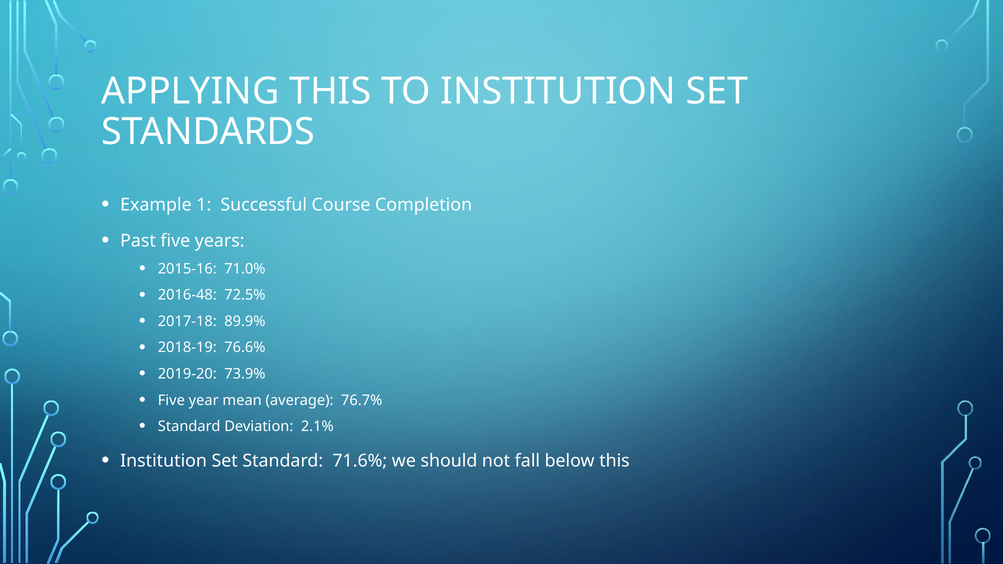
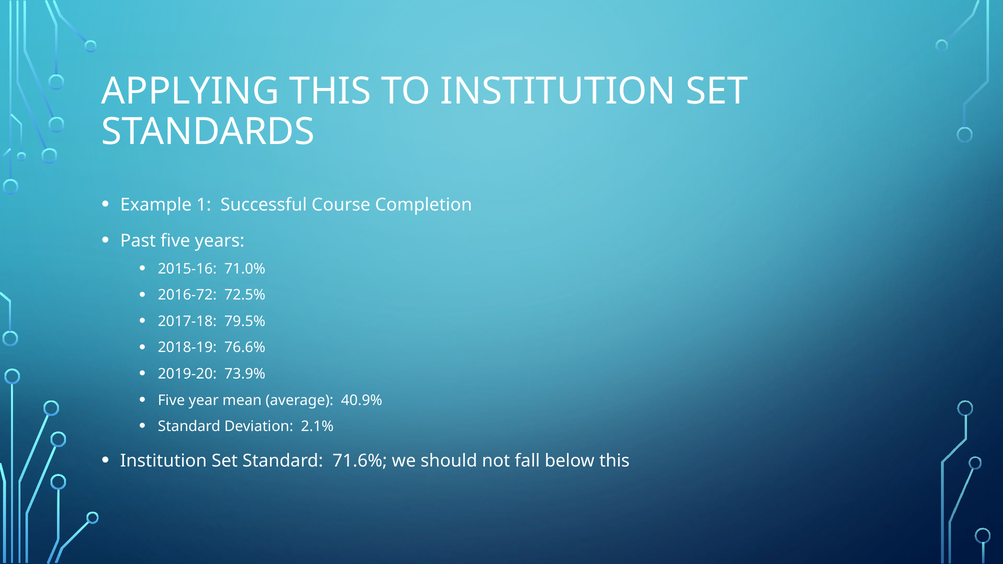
2016-48: 2016-48 -> 2016-72 (187, 295)
89.9%: 89.9% -> 79.5% (245, 322)
76.7%: 76.7% -> 40.9% (362, 400)
